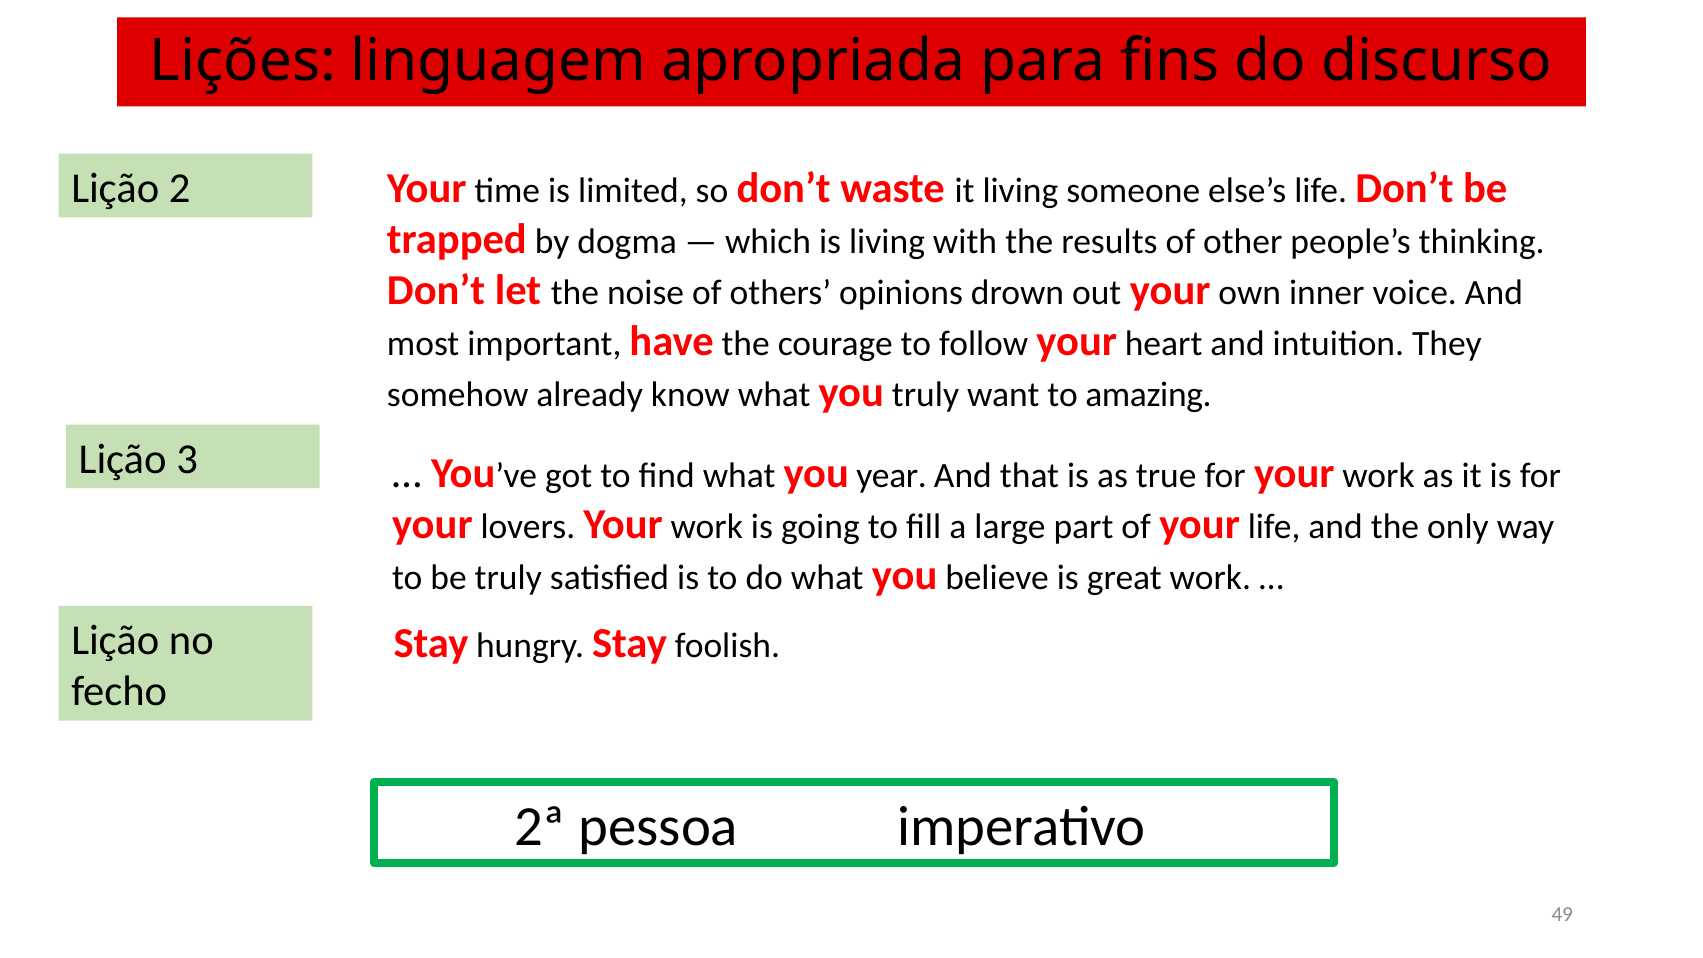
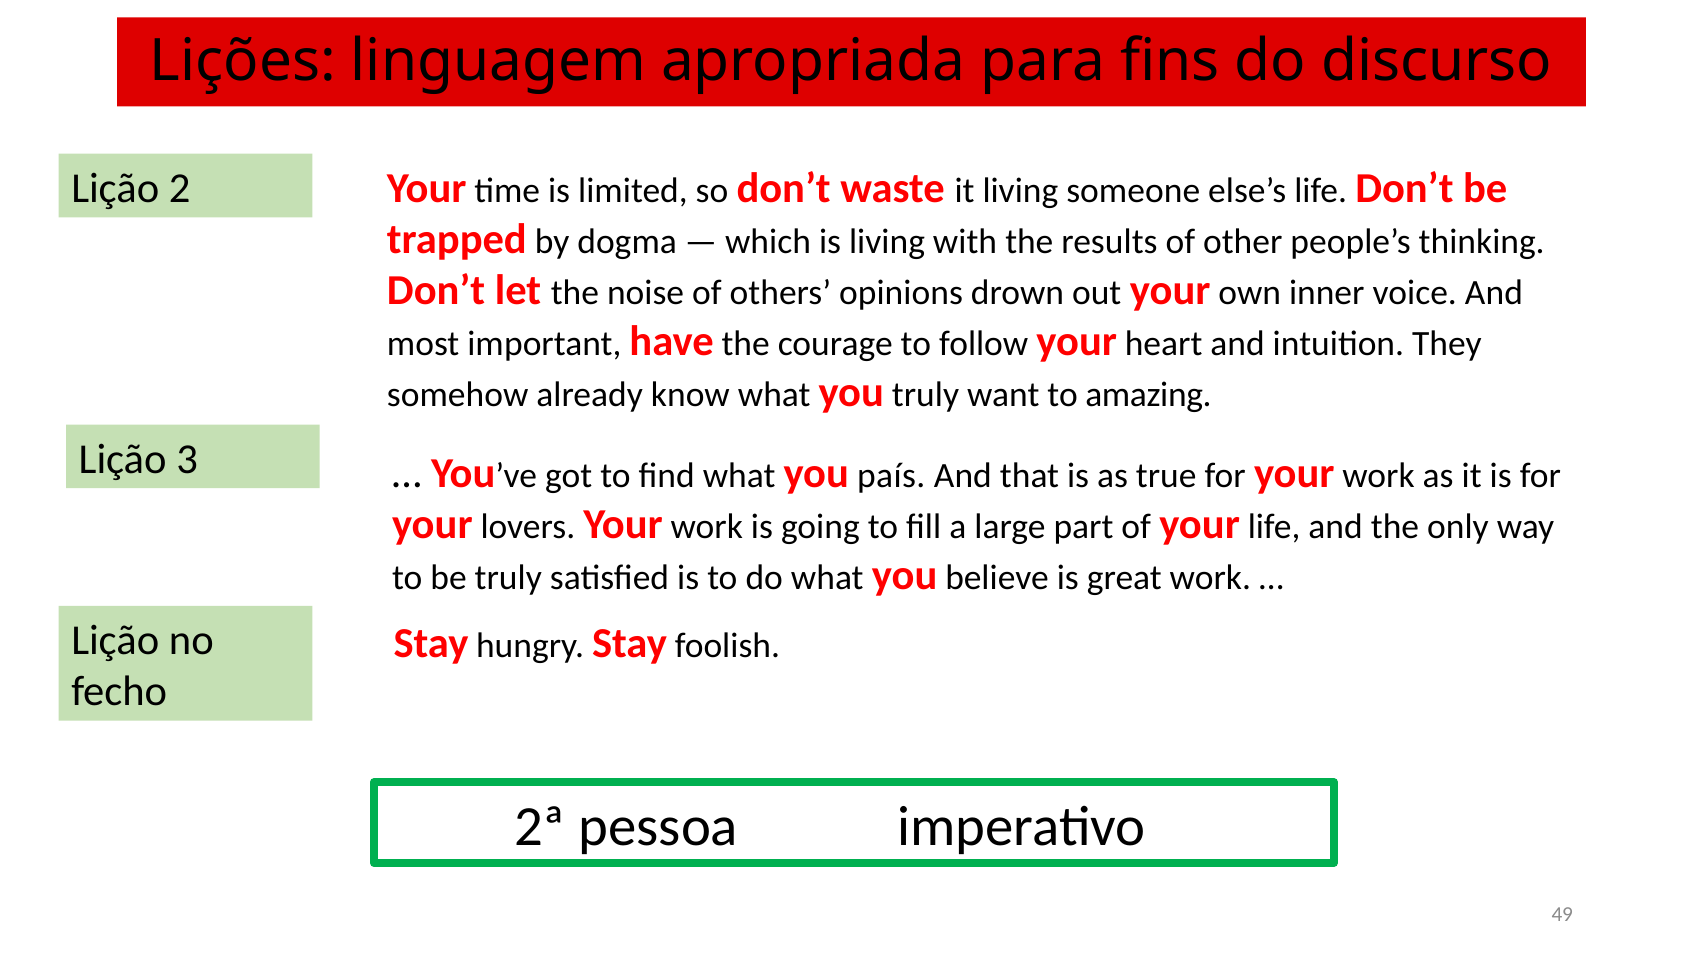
year: year -> país (891, 475)
